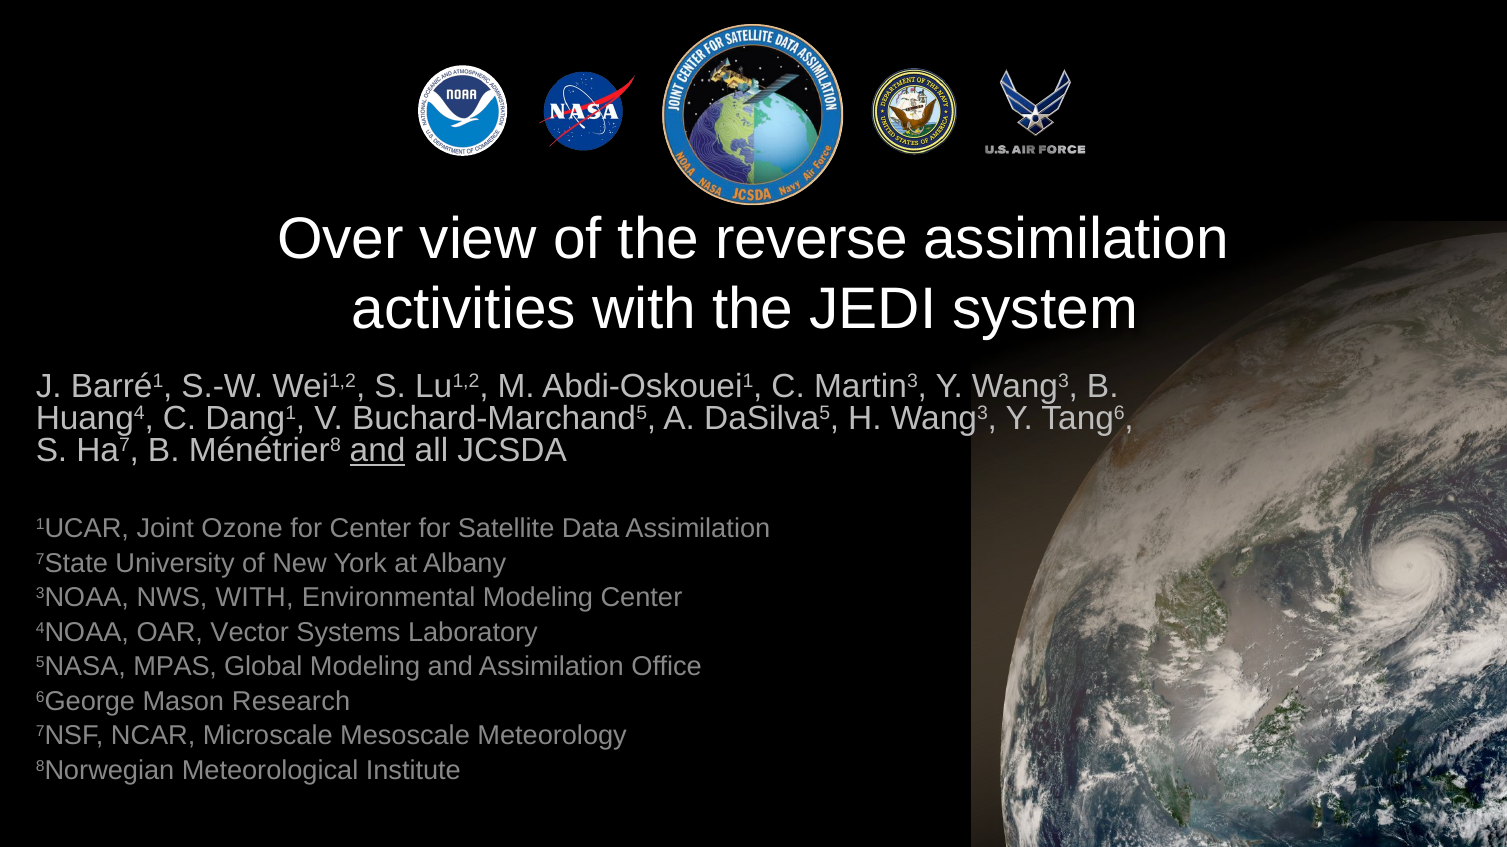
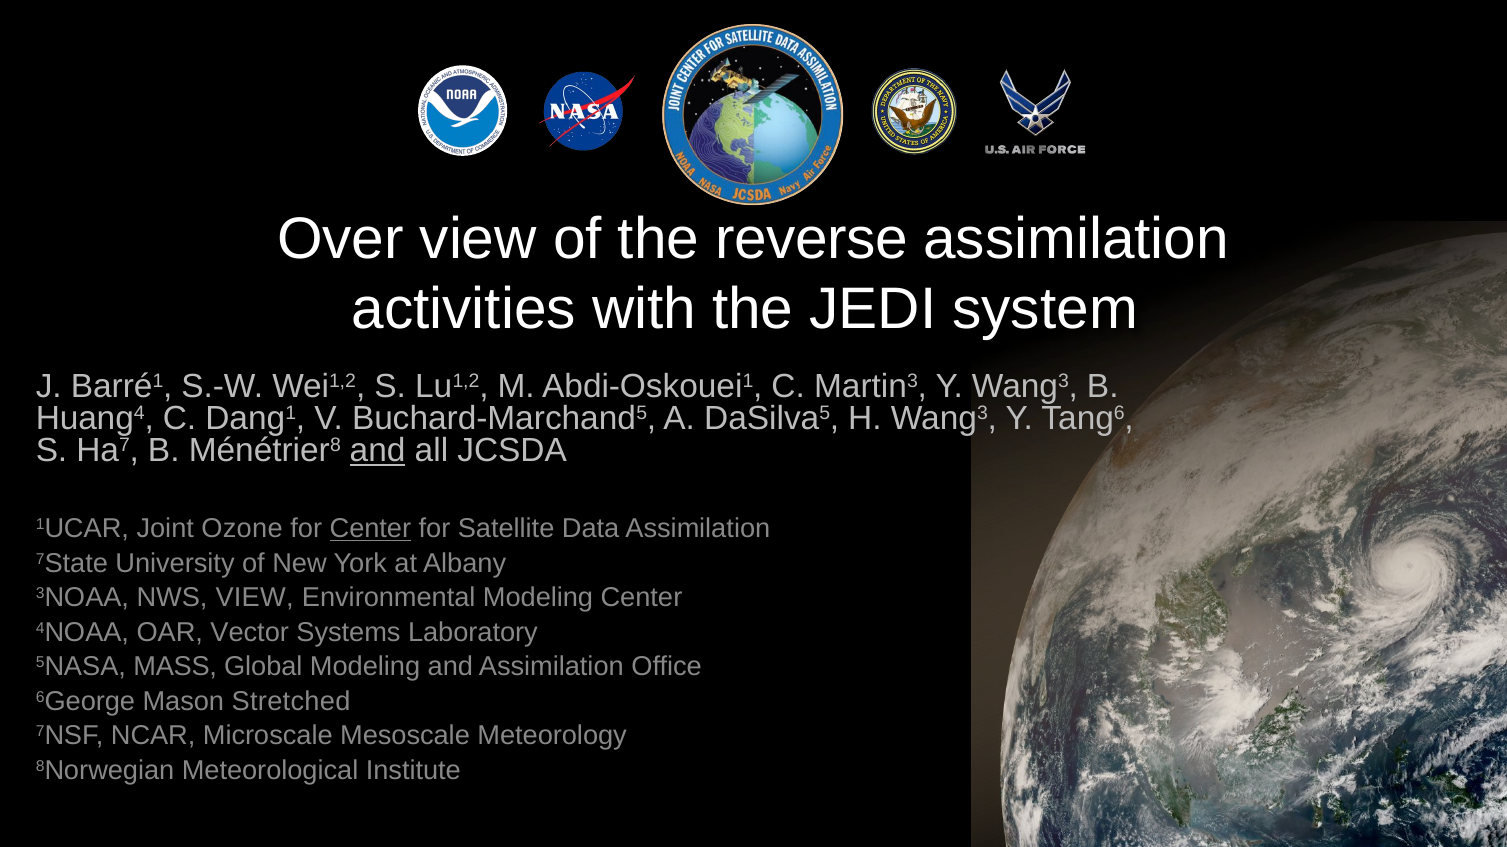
Center underline: none -> present (370, 529)
NWS WITH: WITH -> VIEW (255, 598)
MPAS: MPAS -> MASS (175, 667)
Research: Research -> Stretched (291, 702)
